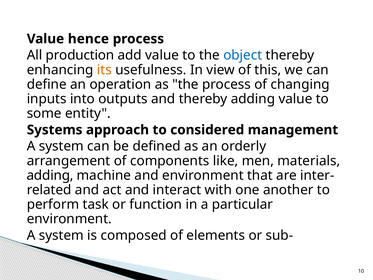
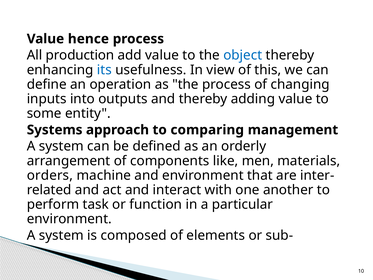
its colour: orange -> blue (104, 70)
considered: considered -> comparing (207, 130)
adding: adding -> orders (50, 175)
